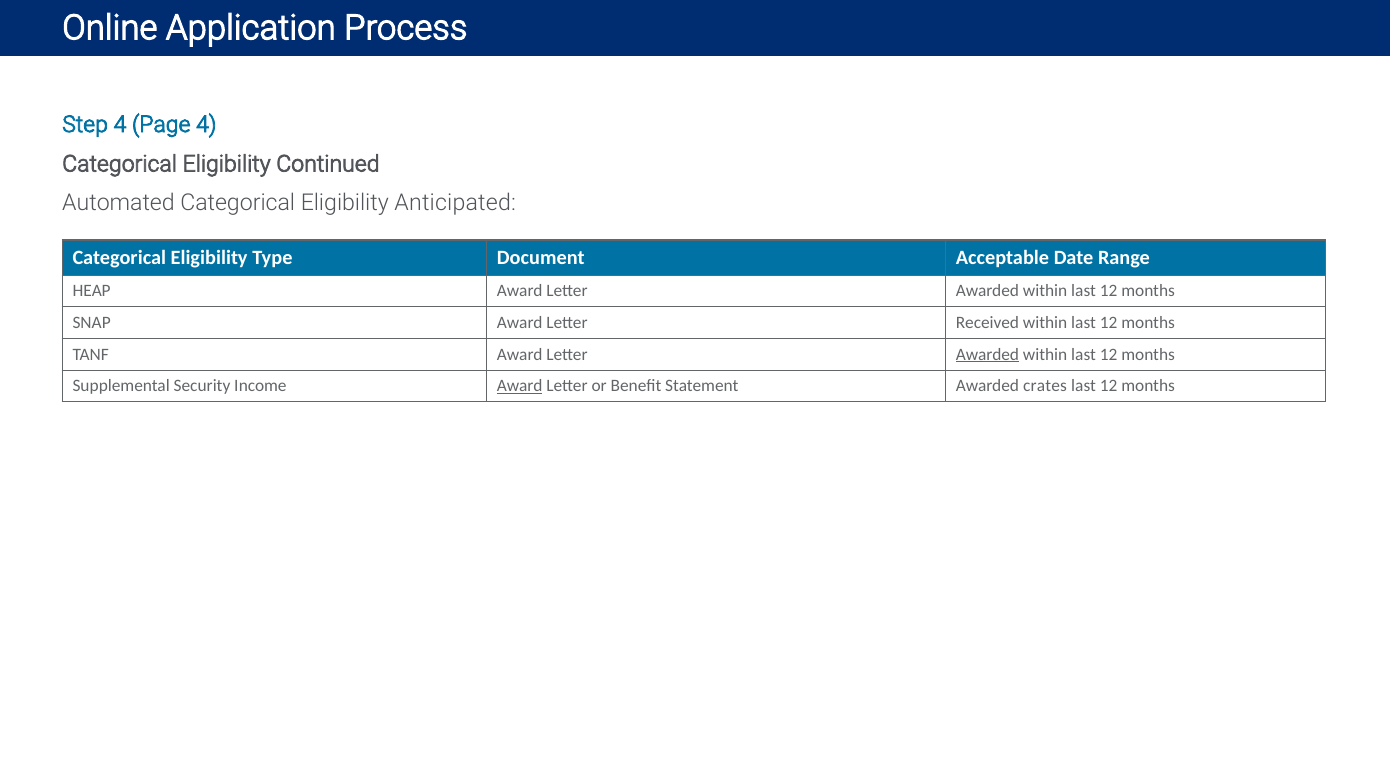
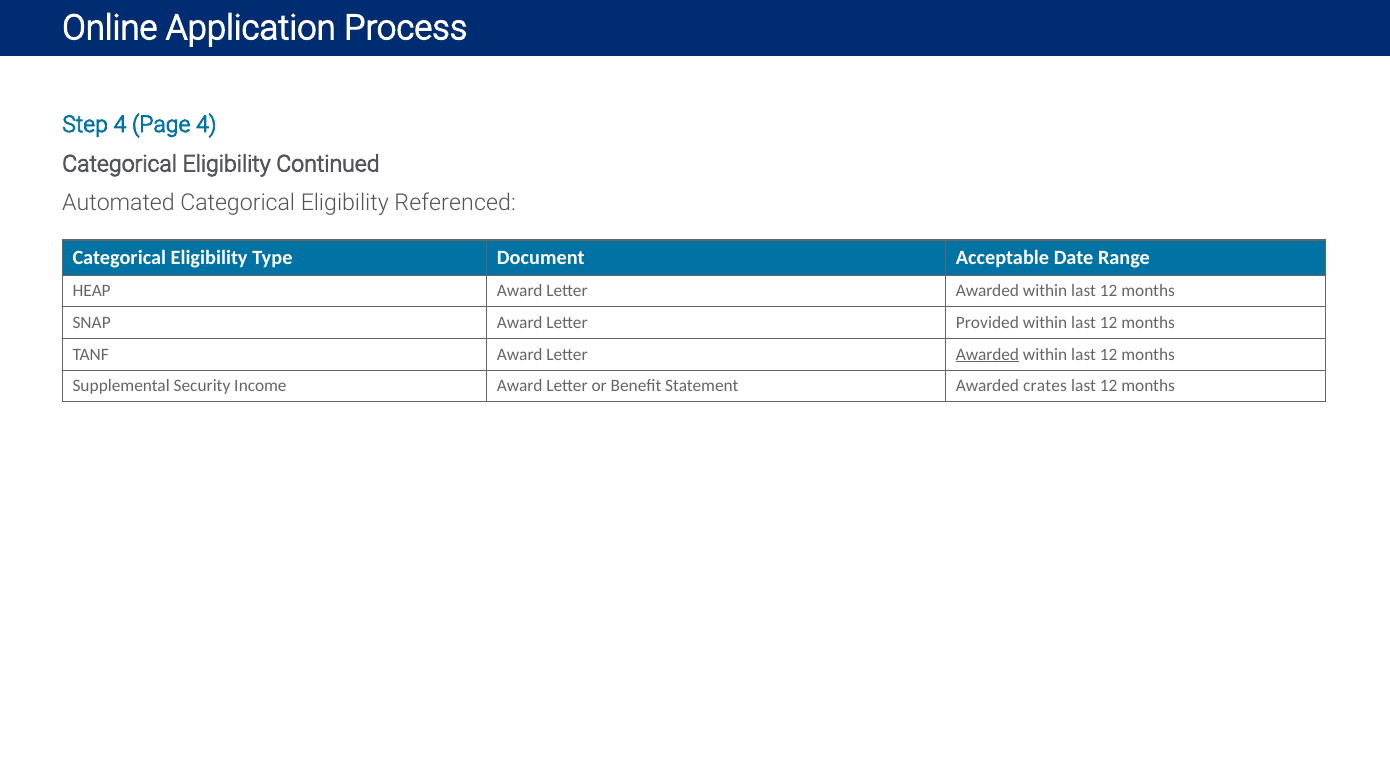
Anticipated: Anticipated -> Referenced (455, 203)
Received: Received -> Provided (987, 323)
Award underline: present -> none (520, 386)
